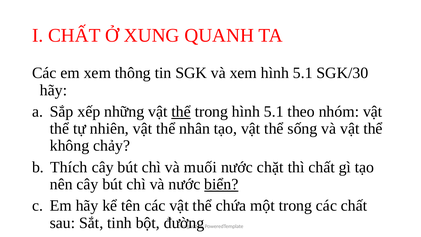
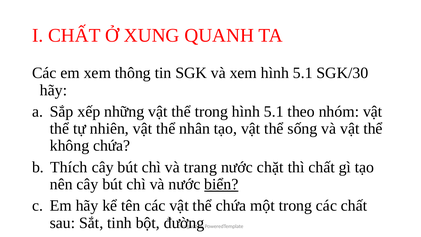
thể underline: present -> none (181, 112)
không chảy: chảy -> chứa (112, 146)
muối: muối -> trang (200, 167)
